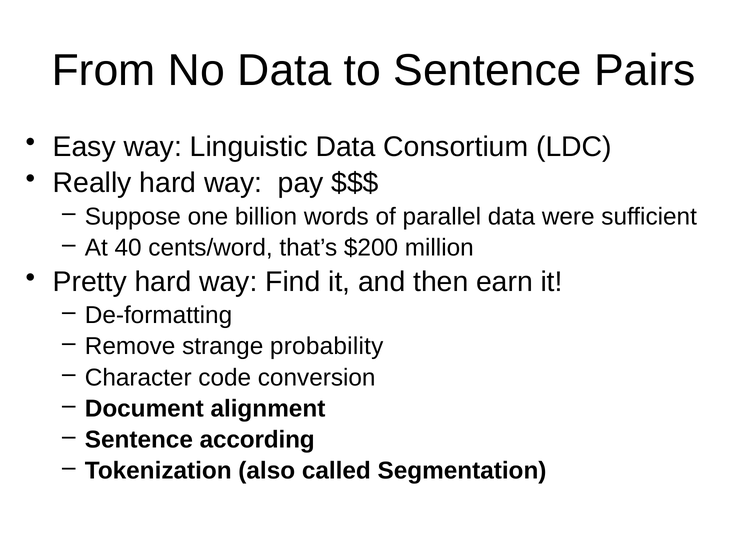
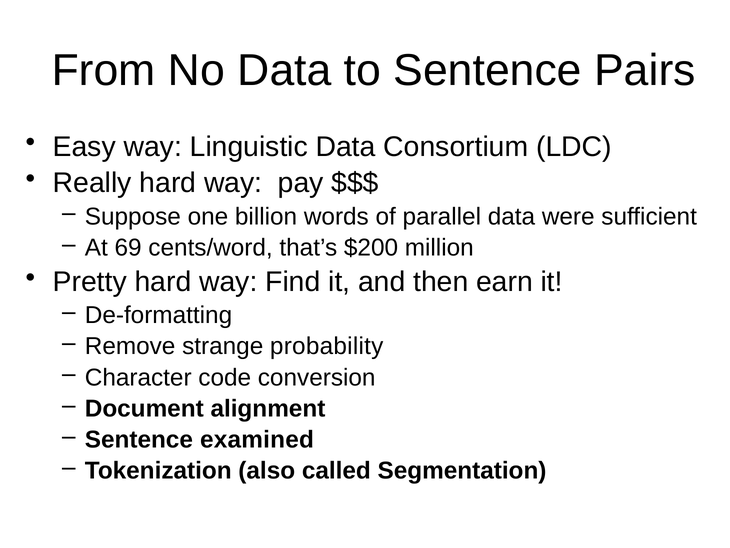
40: 40 -> 69 (128, 247)
according: according -> examined (257, 439)
